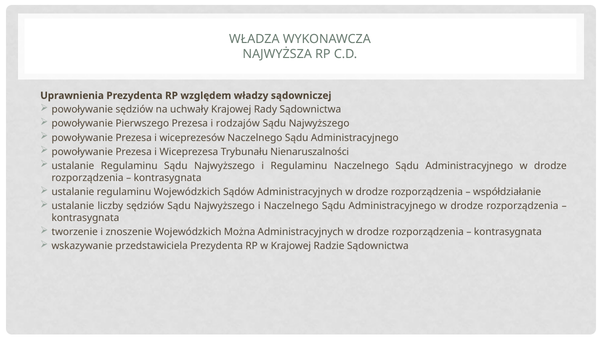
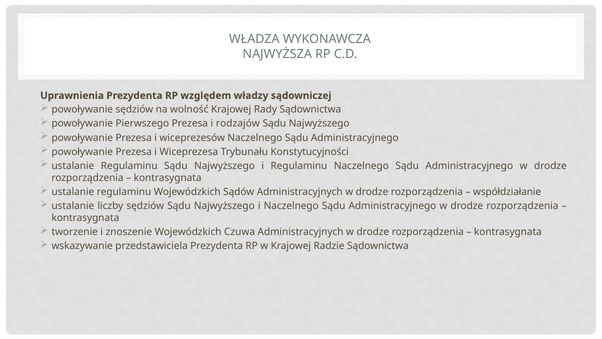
uchwały: uchwały -> wolność (189, 110)
Nienaruszalności: Nienaruszalności -> Konstytucyjności (310, 152)
Można: Można -> Czuwa (240, 232)
